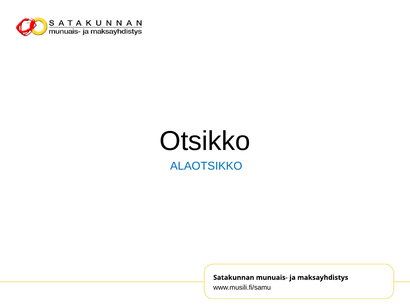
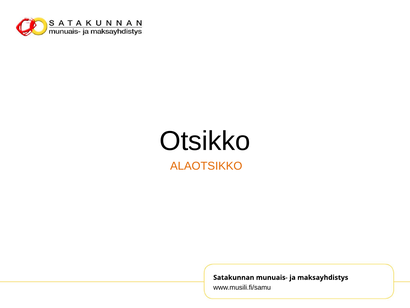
ALAOTSIKKO colour: blue -> orange (206, 166)
